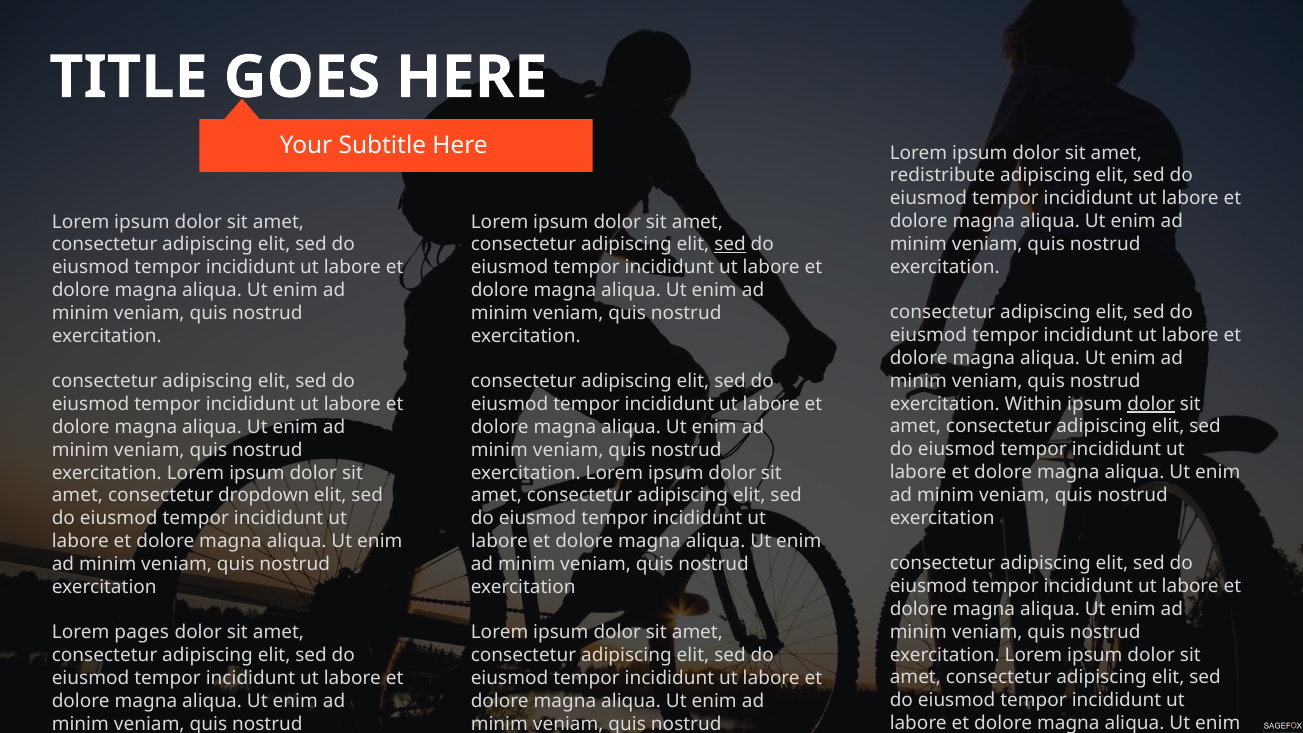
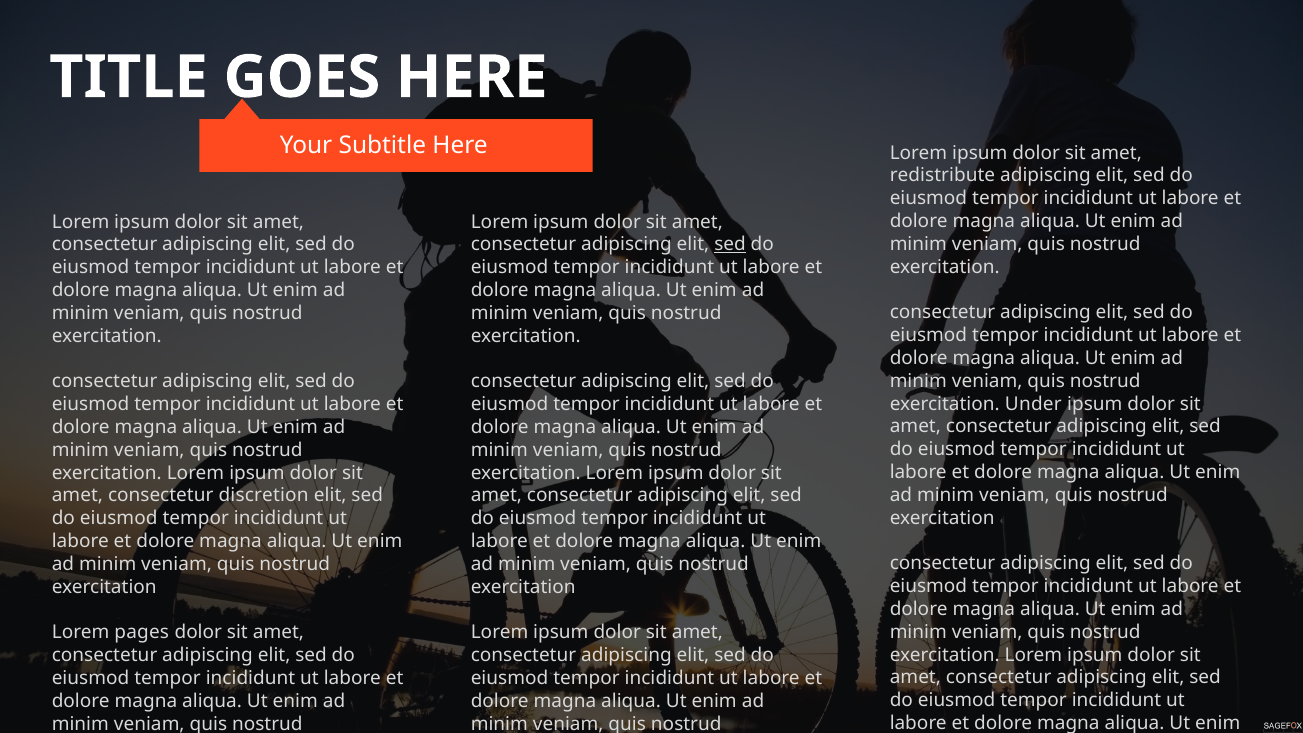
Within: Within -> Under (1033, 404)
dolor underline: present -> none (1151, 404)
dropdown: dropdown -> discretion (264, 496)
